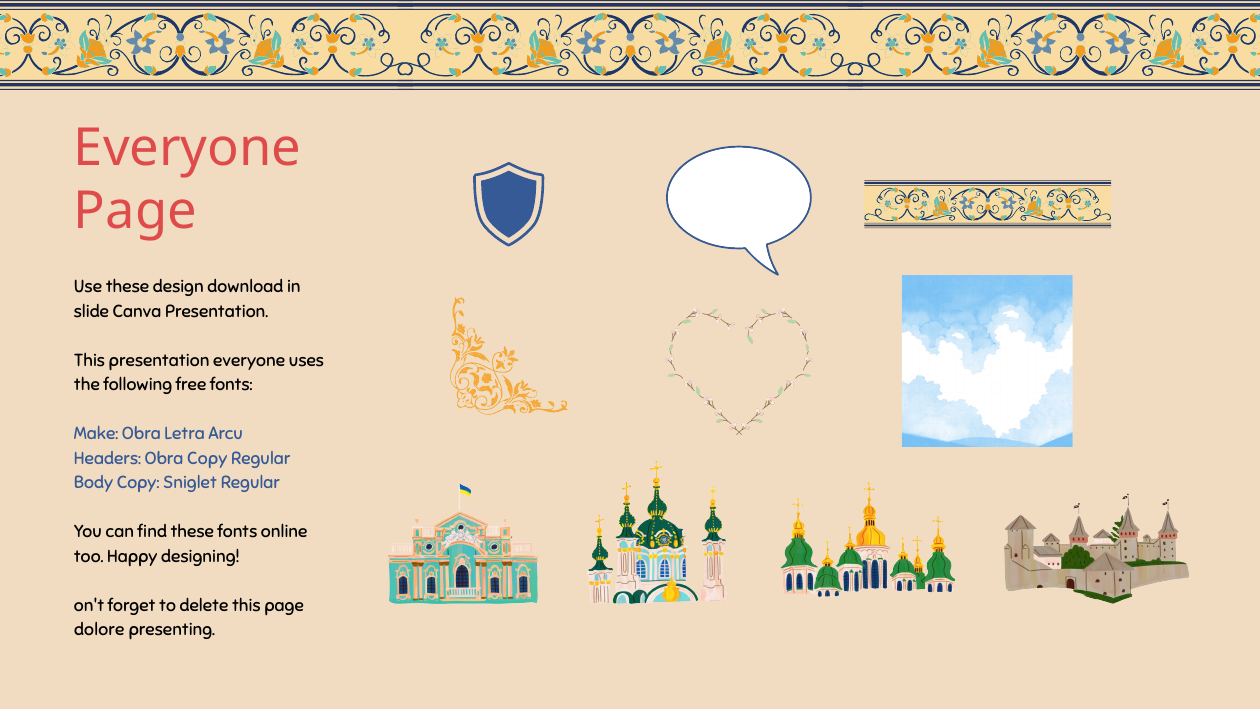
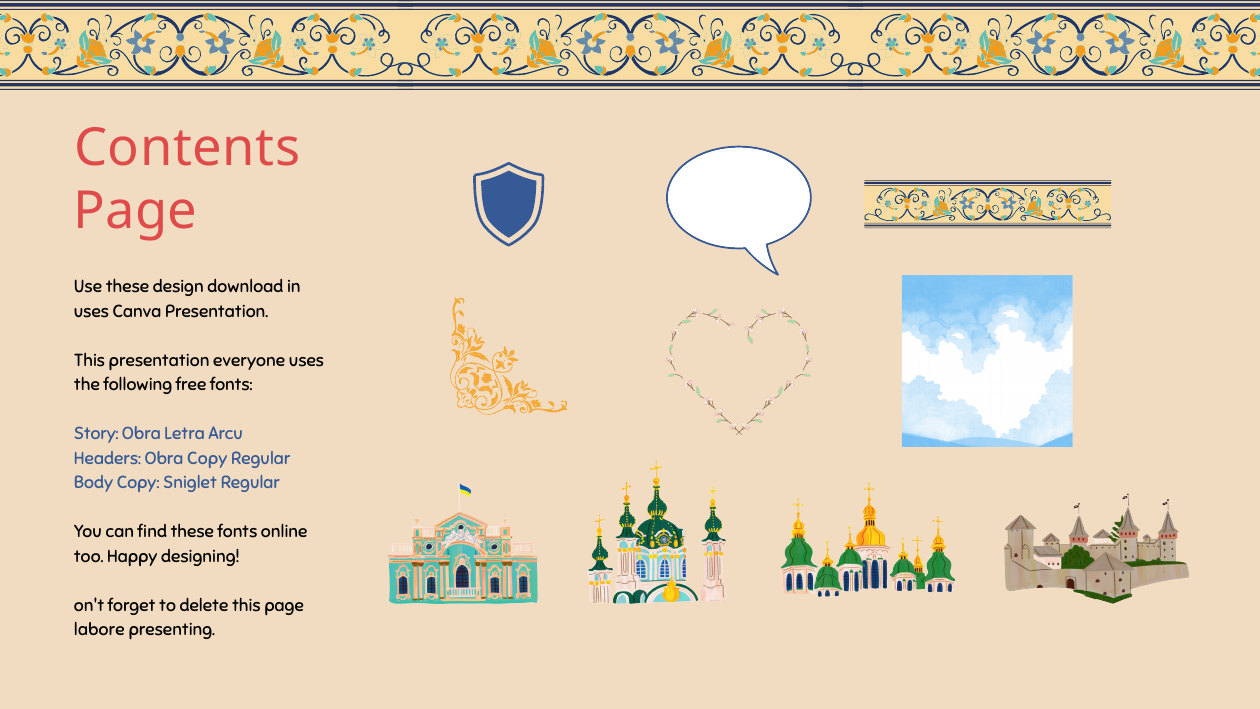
Everyone: Everyone -> Contents (187, 148)
slide: slide -> uses (91, 312)
Make: Make -> Story (96, 434)
dolore: dolore -> labore (99, 630)
